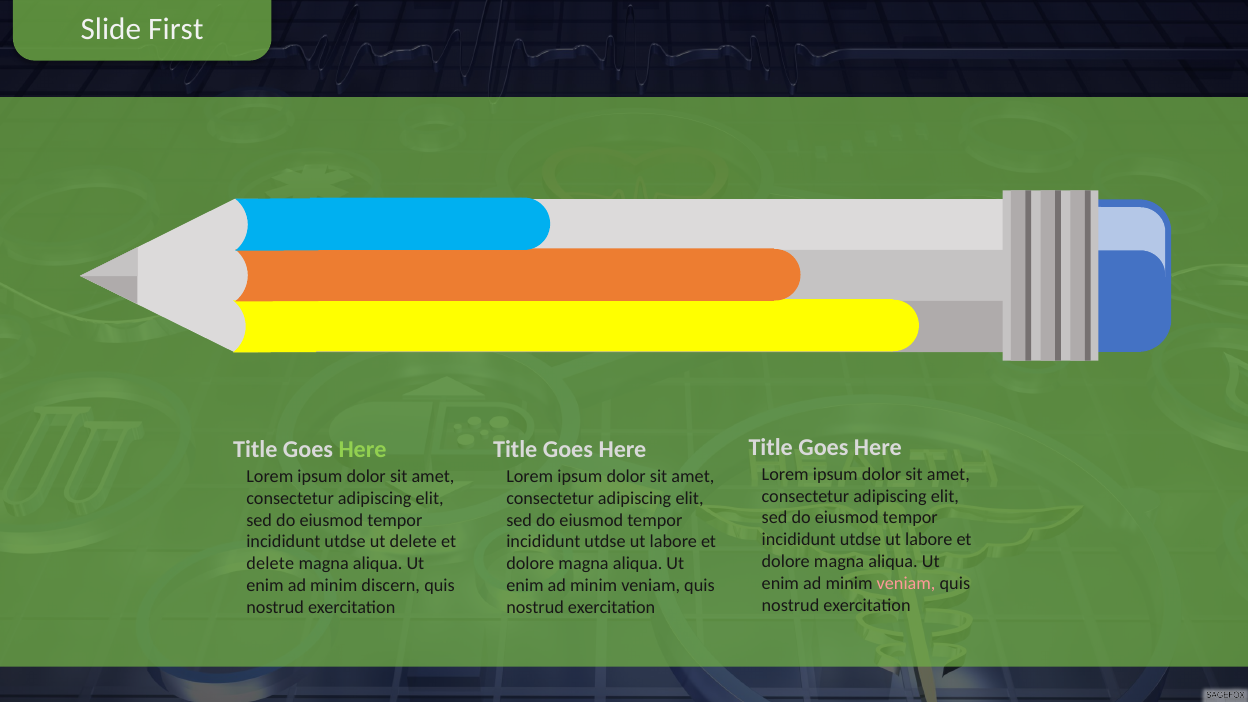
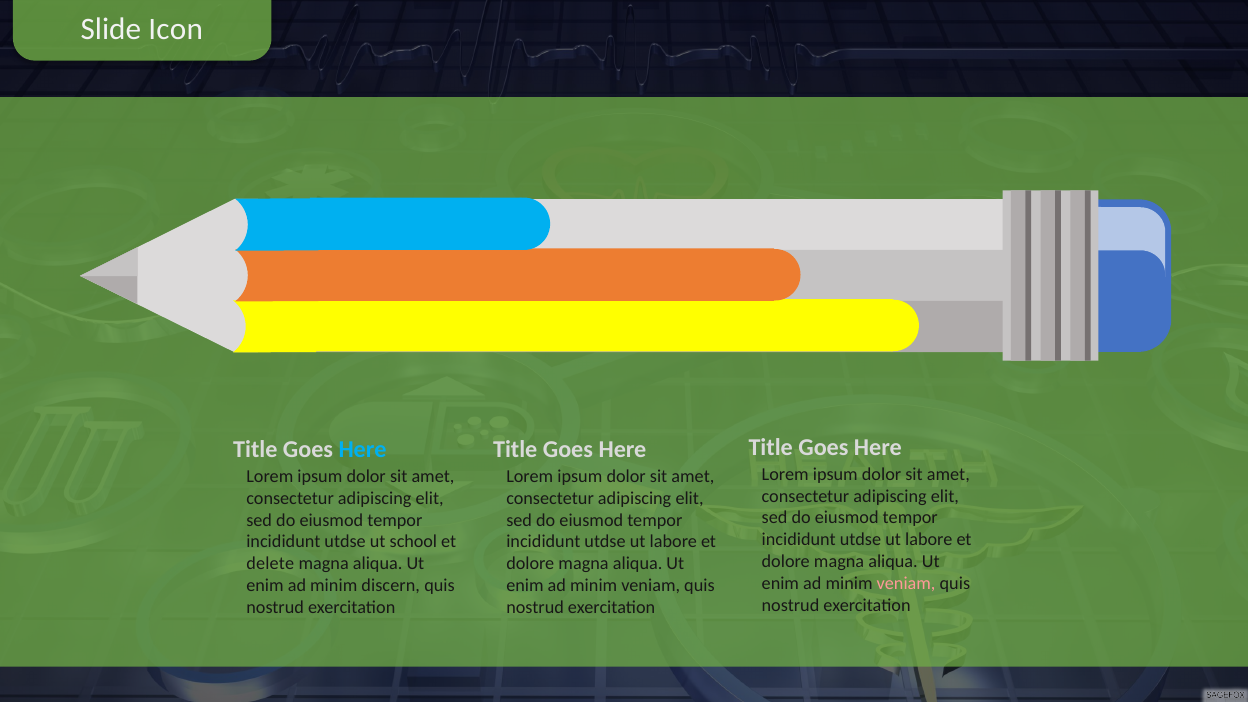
First: First -> Icon (176, 29)
Here colour: light green -> light blue (363, 449)
ut delete: delete -> school (413, 542)
